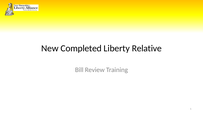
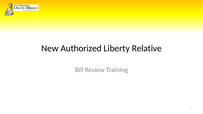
Completed: Completed -> Authorized (81, 48)
